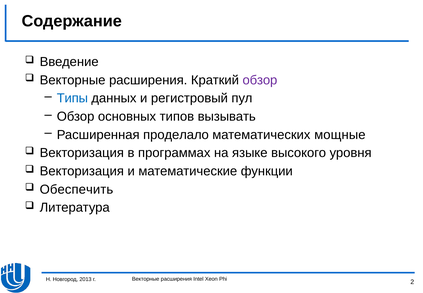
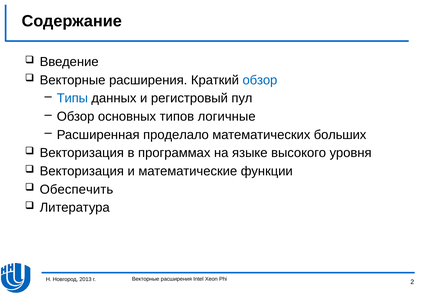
обзор colour: purple -> blue (260, 80)
вызывать: вызывать -> логичные (227, 116)
мощные: мощные -> больших (340, 135)
